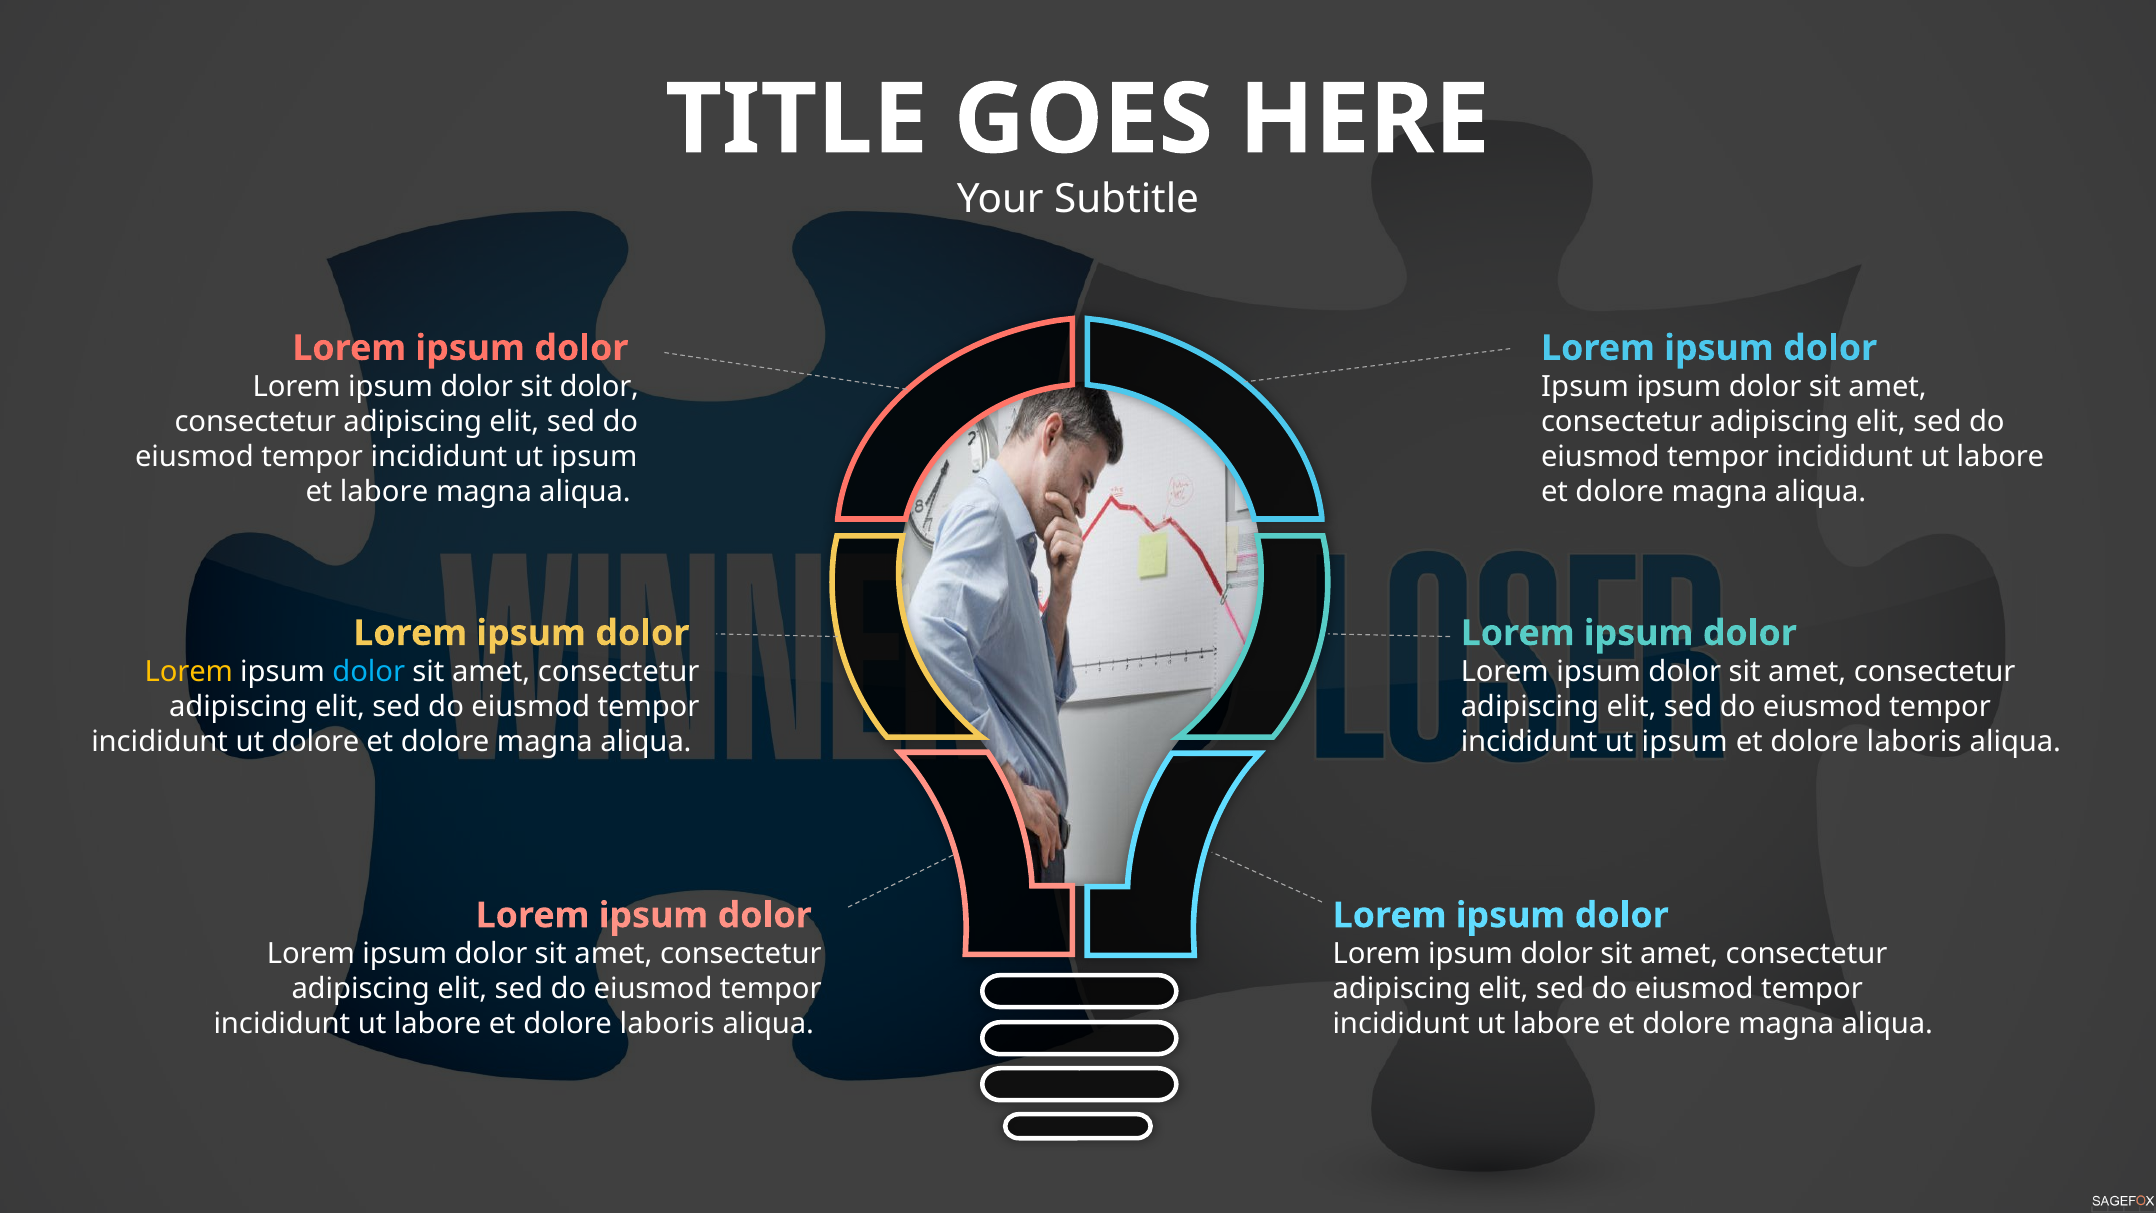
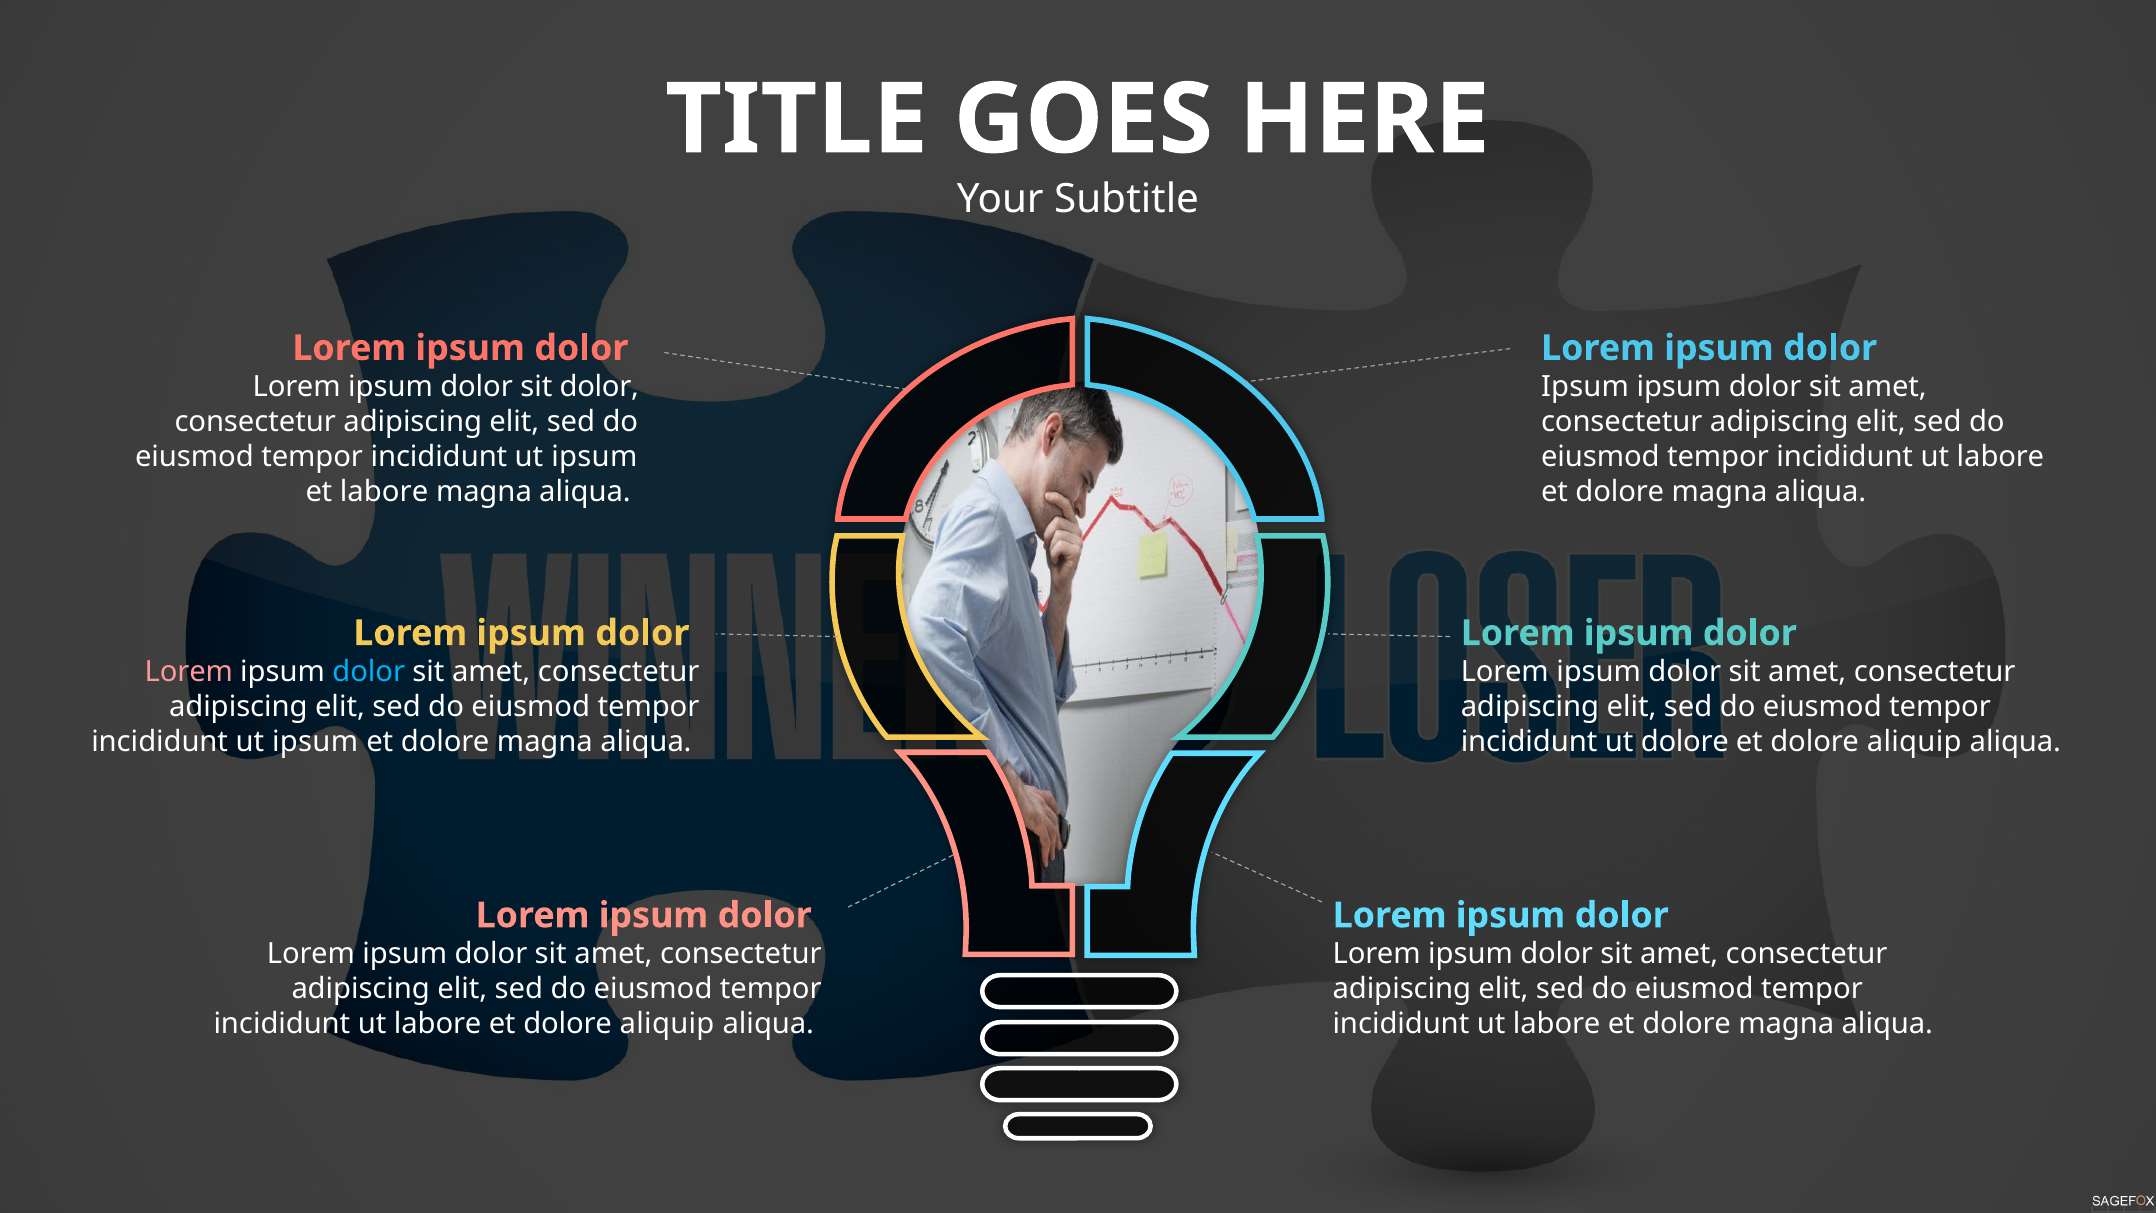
Lorem colour: yellow -> pink (189, 672)
dolore: dolore -> ipsum (315, 742)
ipsum: ipsum -> dolore (1685, 742)
laboris: laboris -> aliquip (1914, 742)
labore et dolore laboris: laboris -> aliquip (667, 1024)
